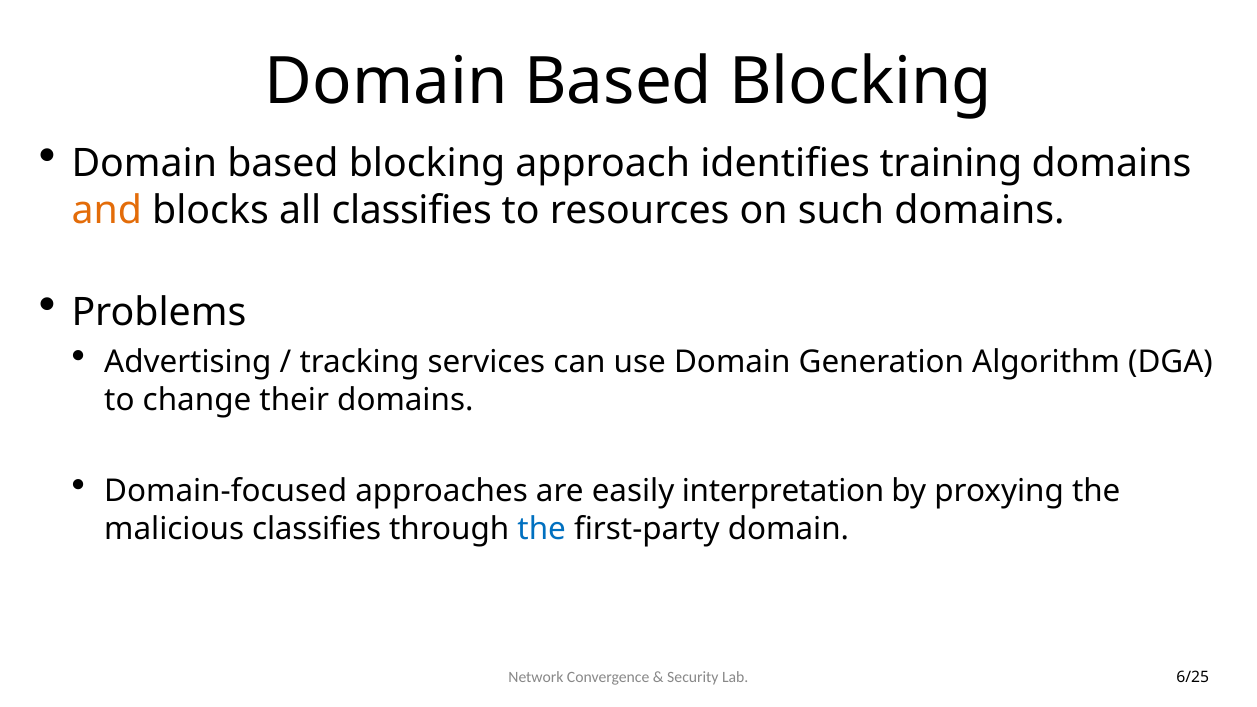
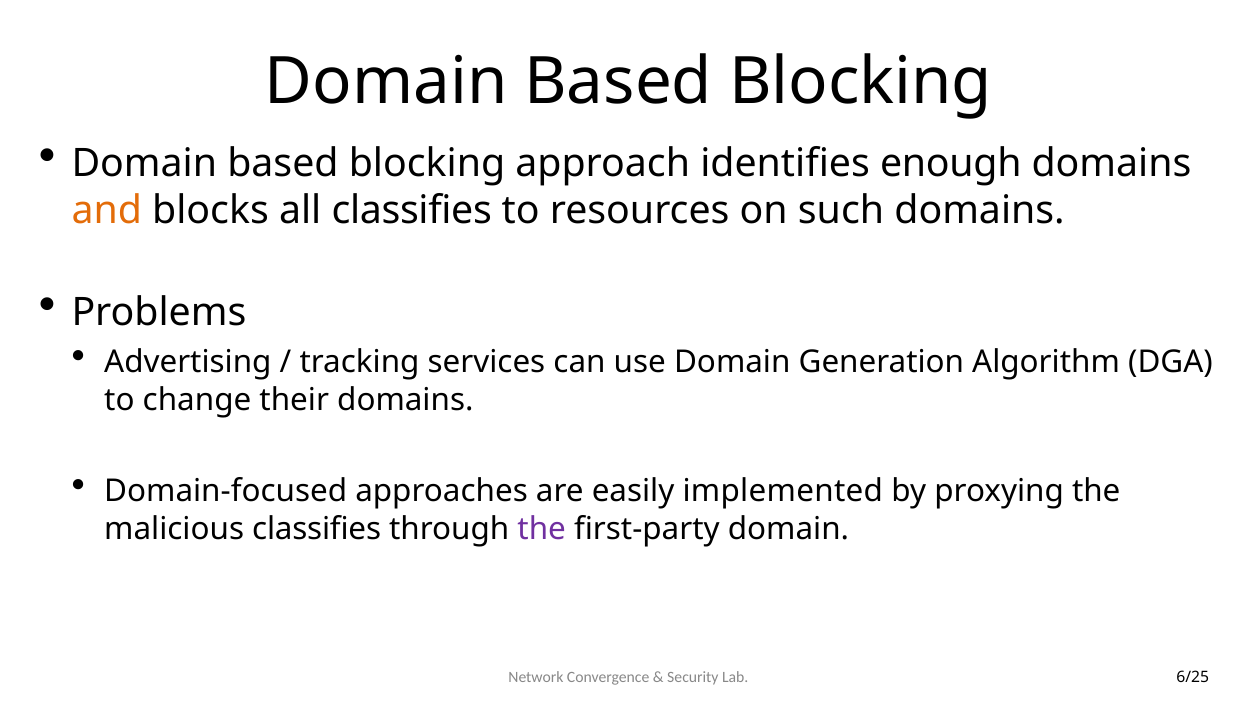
training: training -> enough (951, 163)
interpretation: interpretation -> implemented (783, 491)
the colour: blue -> purple (542, 529)
